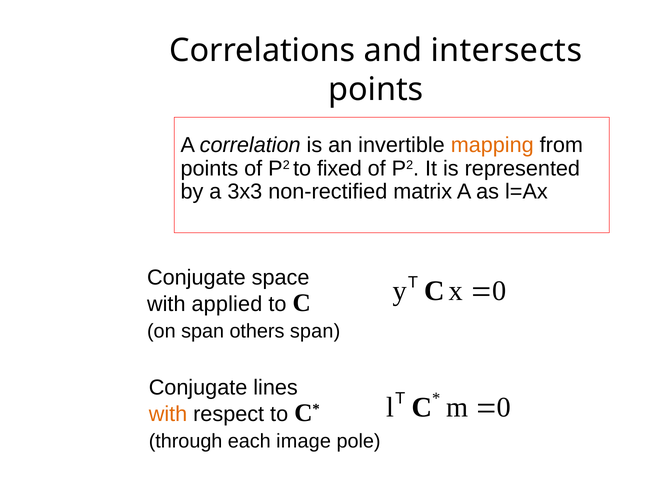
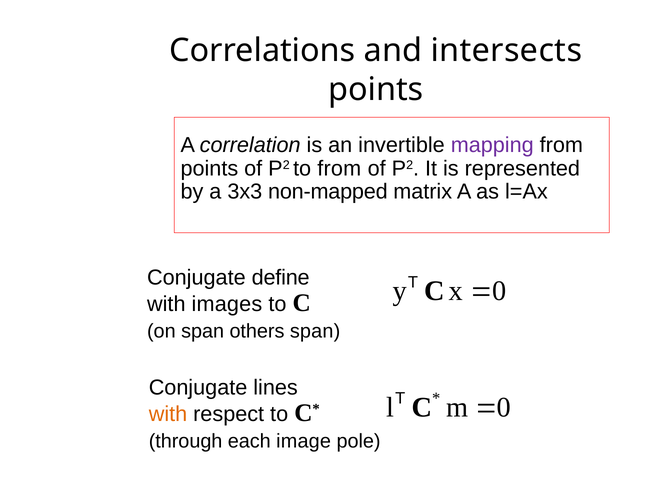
mapping colour: orange -> purple (492, 145)
to fixed: fixed -> from (339, 168)
non-rectified: non-rectified -> non-mapped (328, 192)
space: space -> define (281, 277)
applied: applied -> images (227, 304)
